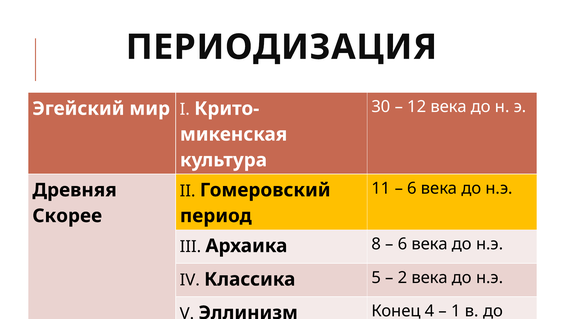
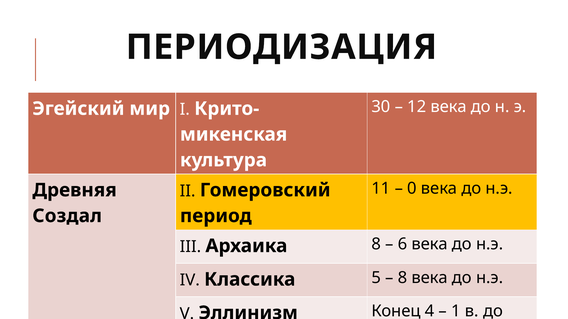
6: 6 -> 0 (412, 189)
Скорее: Скорее -> Создал (67, 216)
2: 2 -> 8 (402, 278)
